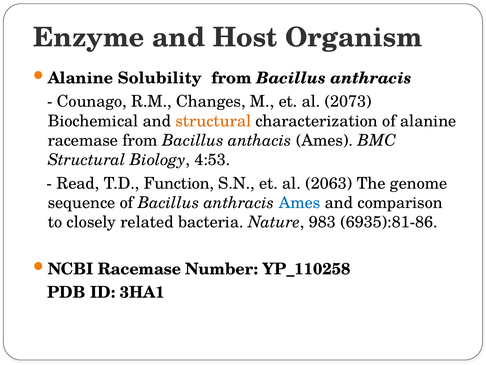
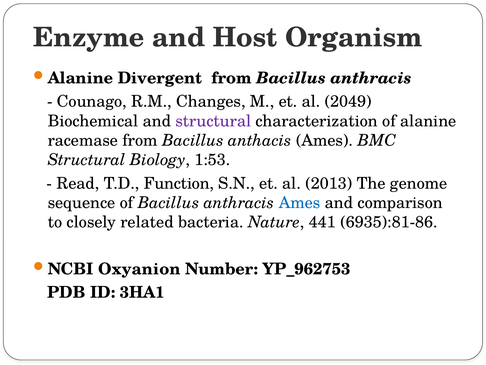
Solubility: Solubility -> Divergent (160, 78)
2073: 2073 -> 2049 (348, 101)
structural colour: orange -> purple (213, 121)
4:53: 4:53 -> 1:53 (212, 160)
2063: 2063 -> 2013 (329, 183)
983: 983 -> 441 (322, 222)
NCBI Racemase: Racemase -> Oxyanion (139, 269)
YP_110258: YP_110258 -> YP_962753 (306, 269)
